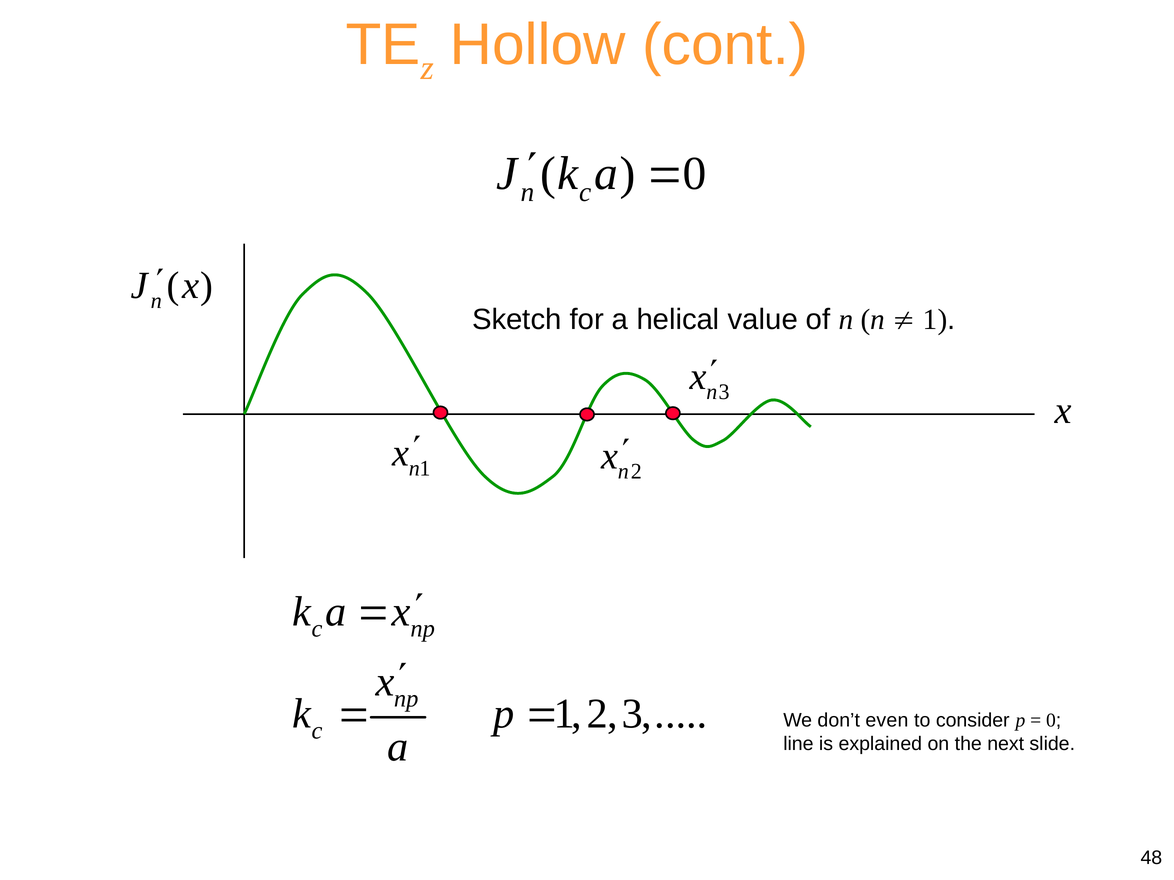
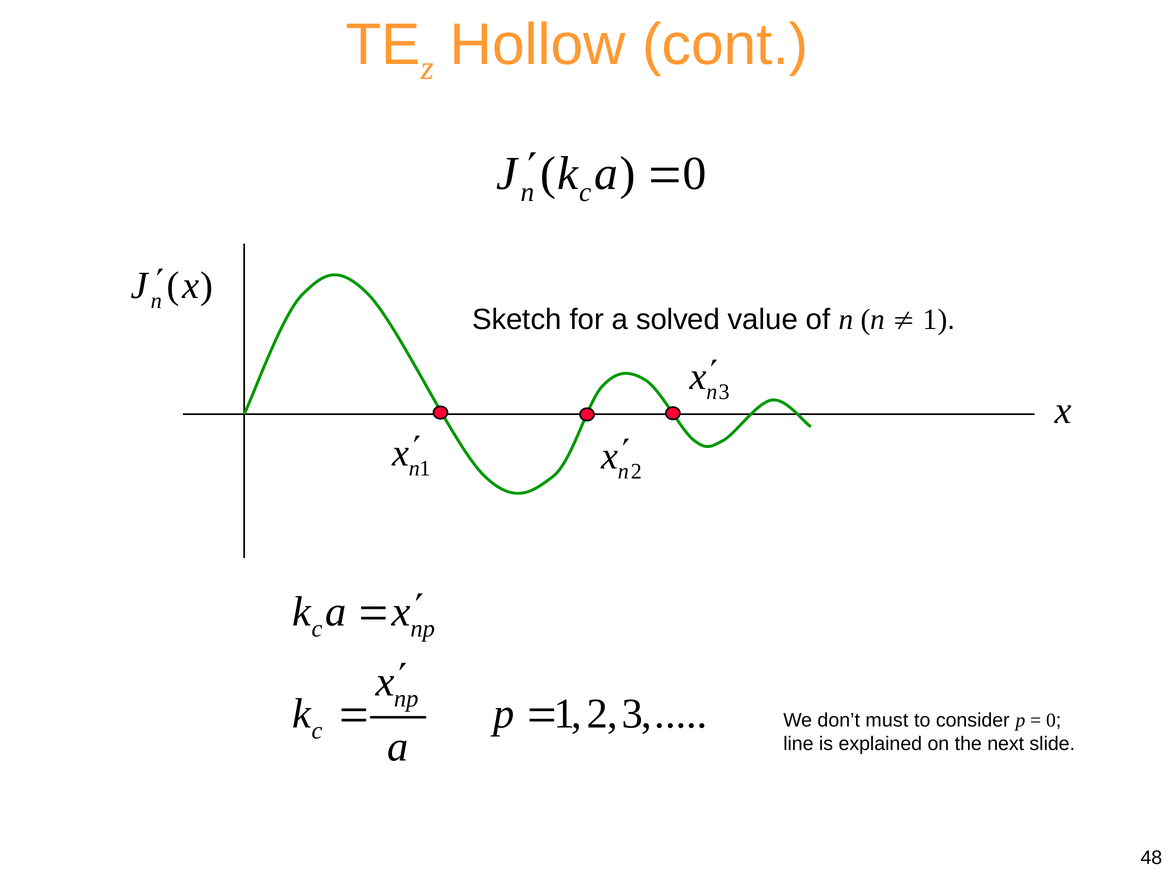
helical: helical -> solved (678, 320)
even: even -> must (887, 721)
